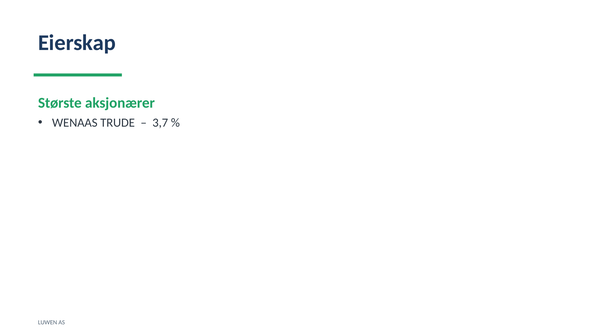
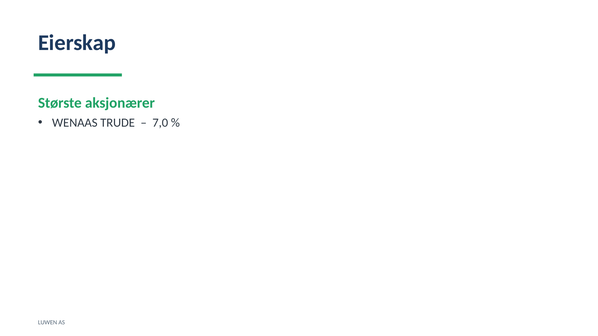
3,7: 3,7 -> 7,0 (160, 123)
